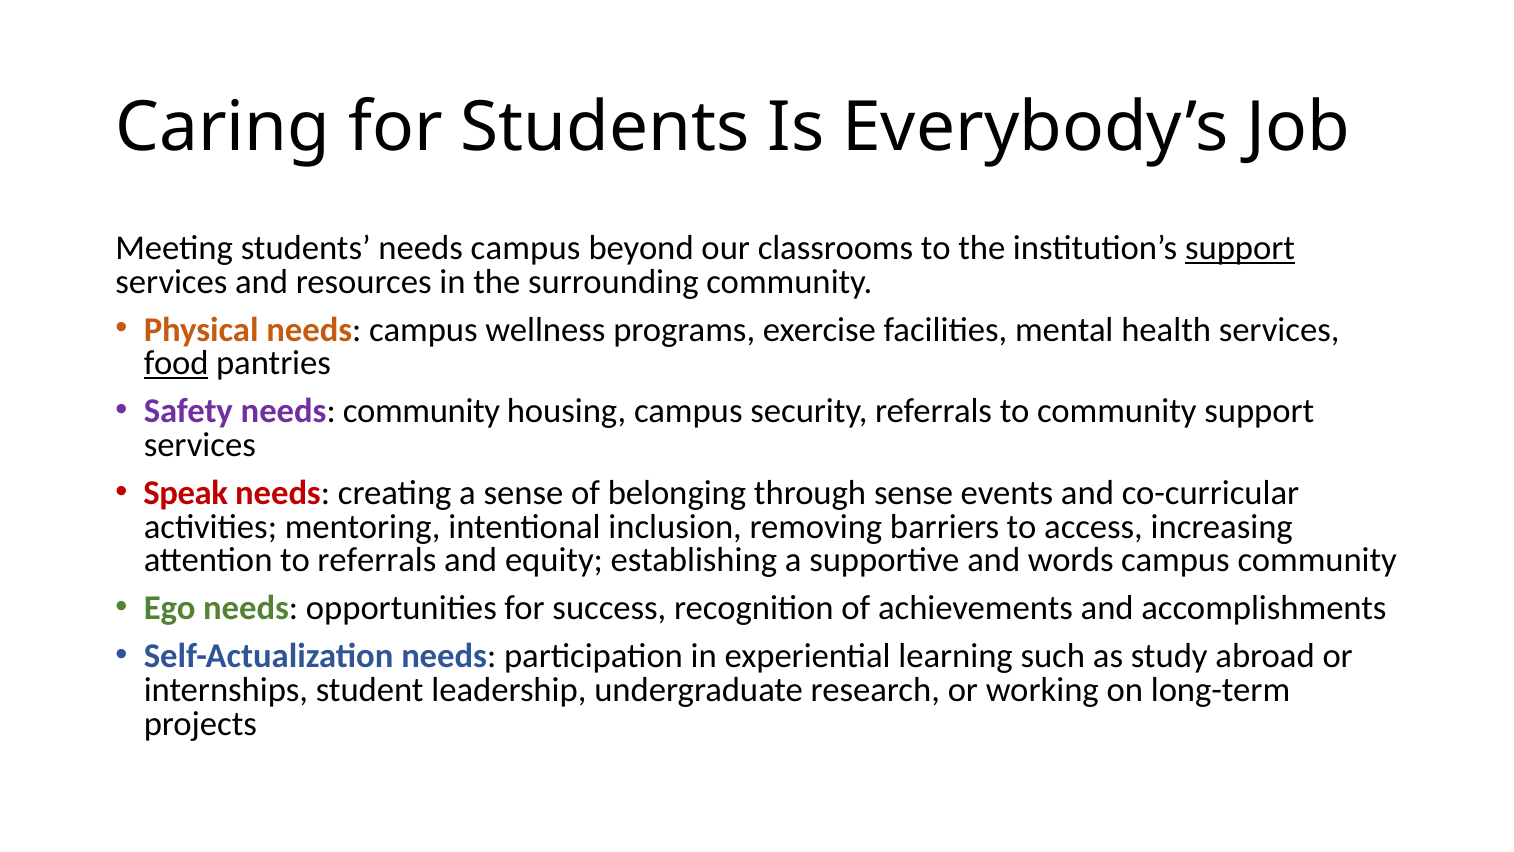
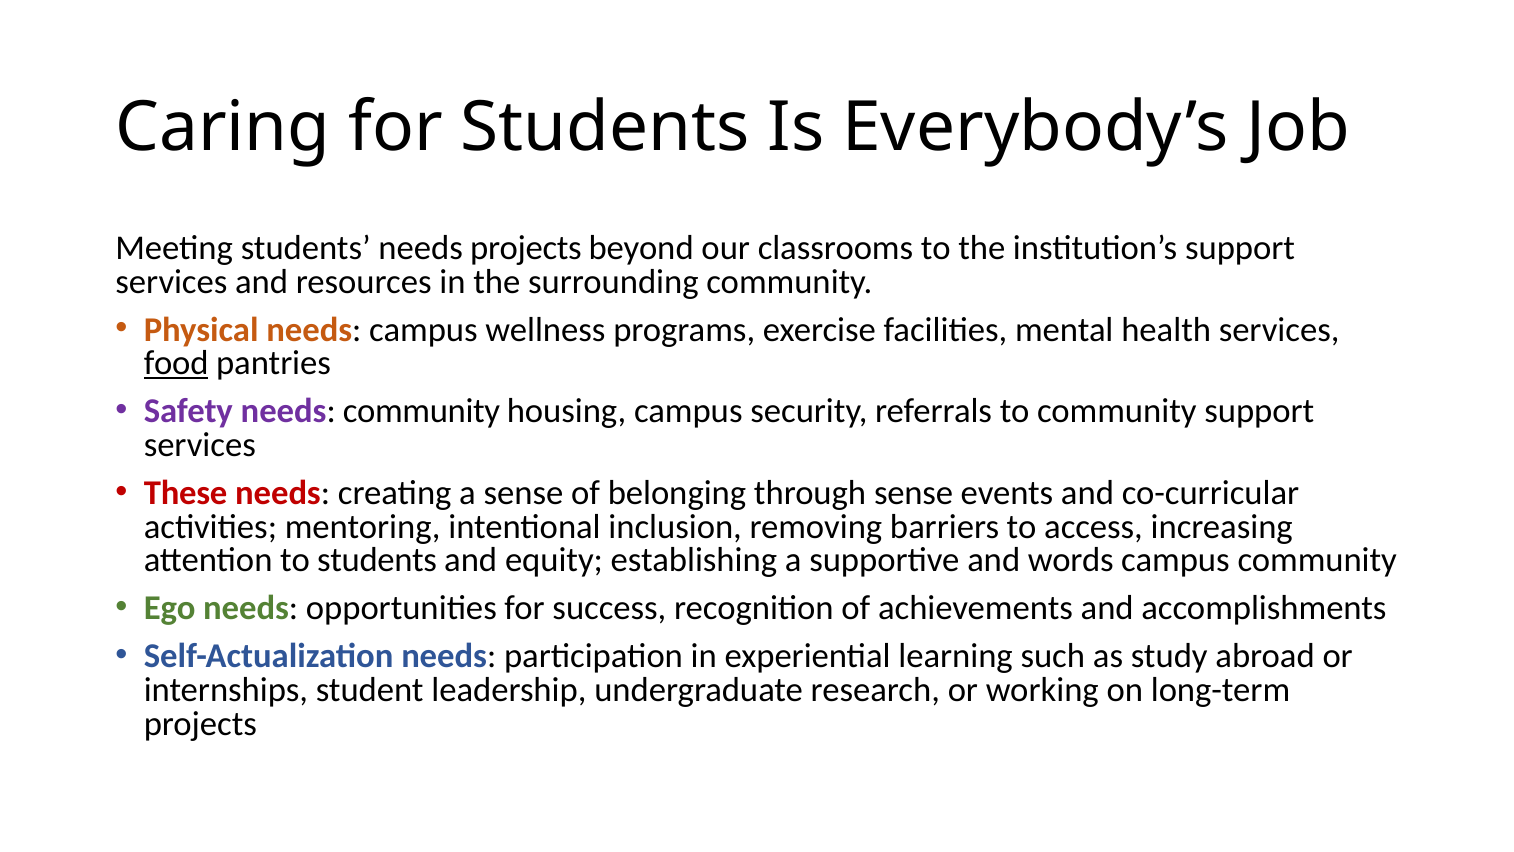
students needs campus: campus -> projects (526, 248)
support underline: present -> none (1240, 248)
Speak: Speak -> These (186, 493)
to referrals: referrals -> students (377, 560)
